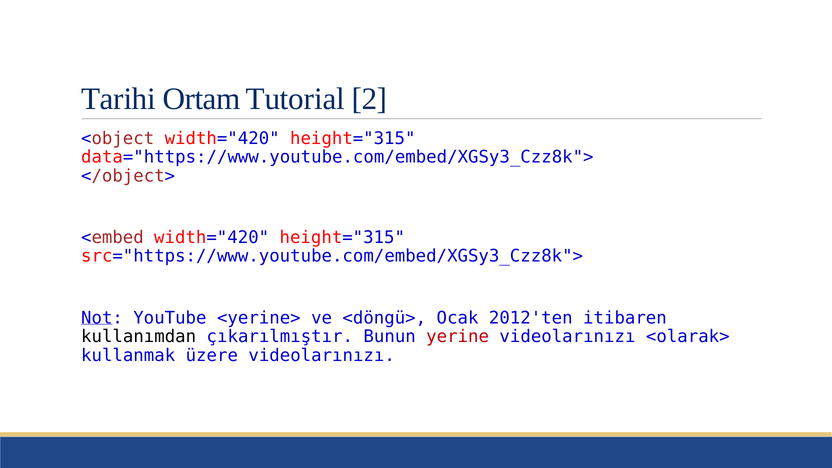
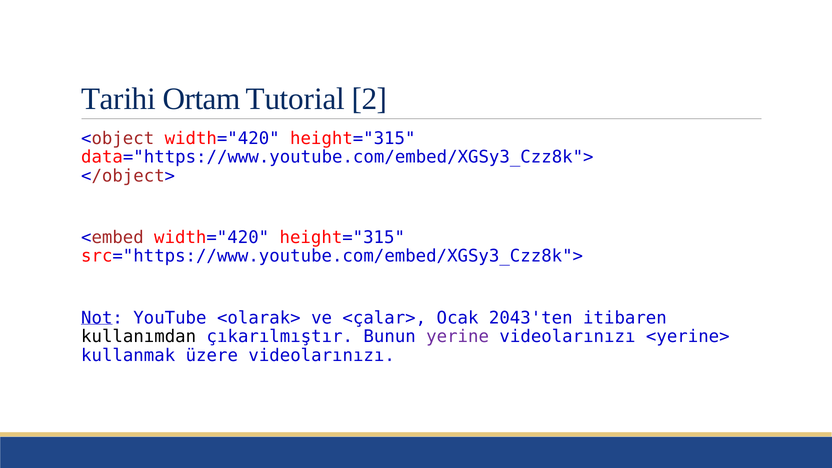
<yerine>: <yerine> -> <olarak> (259, 318)
<döngü>: <döngü> -> <çalar> (384, 318)
2012'ten: 2012'ten -> 2043'ten (531, 318)
yerine colour: red -> purple (458, 337)
<olarak>: <olarak> -> <yerine> (688, 337)
